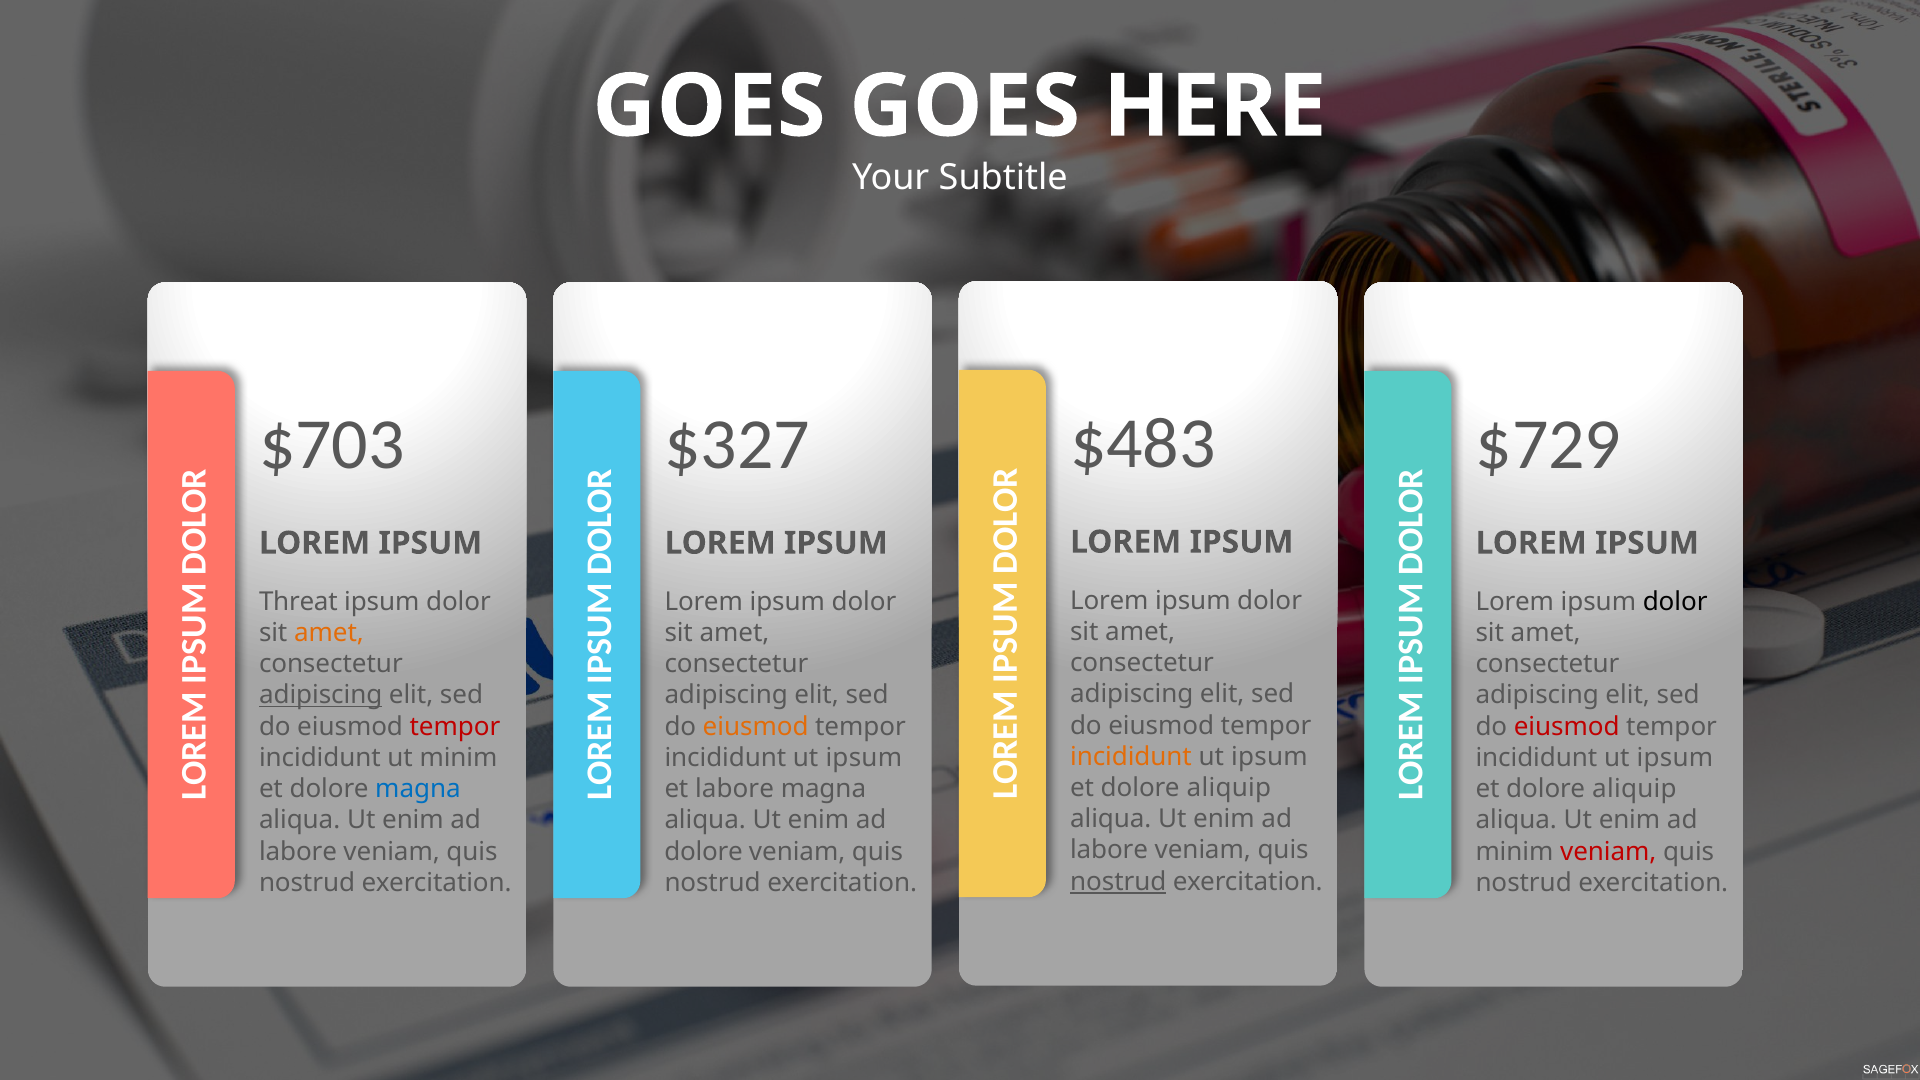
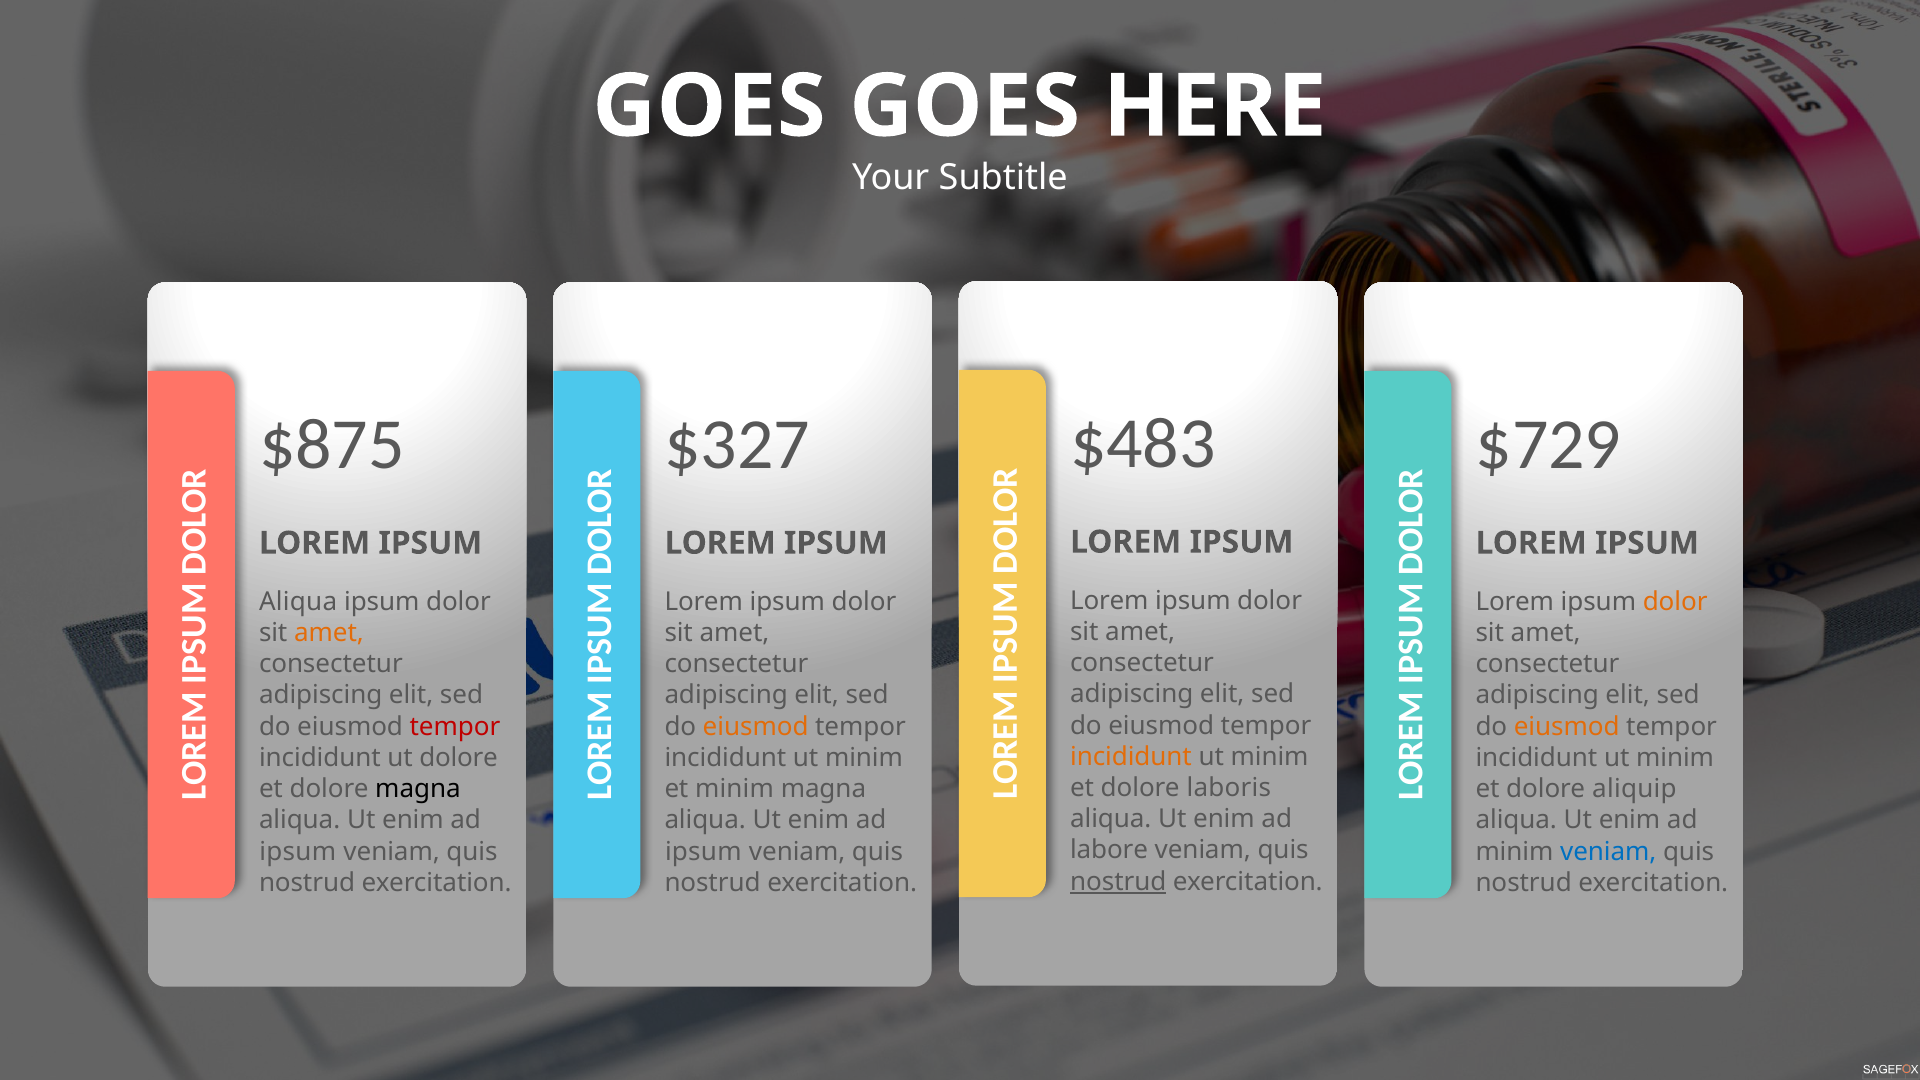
$703: $703 -> $875 (332, 445)
Threat: Threat -> Aliqua (298, 602)
dolor colour: black -> orange (1675, 602)
adipiscing underline: present -> none (321, 695)
eiusmod colour: red -> orange (1567, 726)
ipsum: ipsum -> minim (1270, 757)
ut minim: minim -> dolore (459, 758)
ipsum: ipsum -> minim (864, 758)
ipsum: ipsum -> minim (1675, 758)
aliquip: aliquip -> laboris (1229, 788)
magna colour: blue -> black (418, 789)
et labore: labore -> minim (734, 789)
labore: labore -> ipsum (298, 851)
dolore: dolore -> ipsum (703, 851)
veniam colour: red -> blue (1608, 851)
